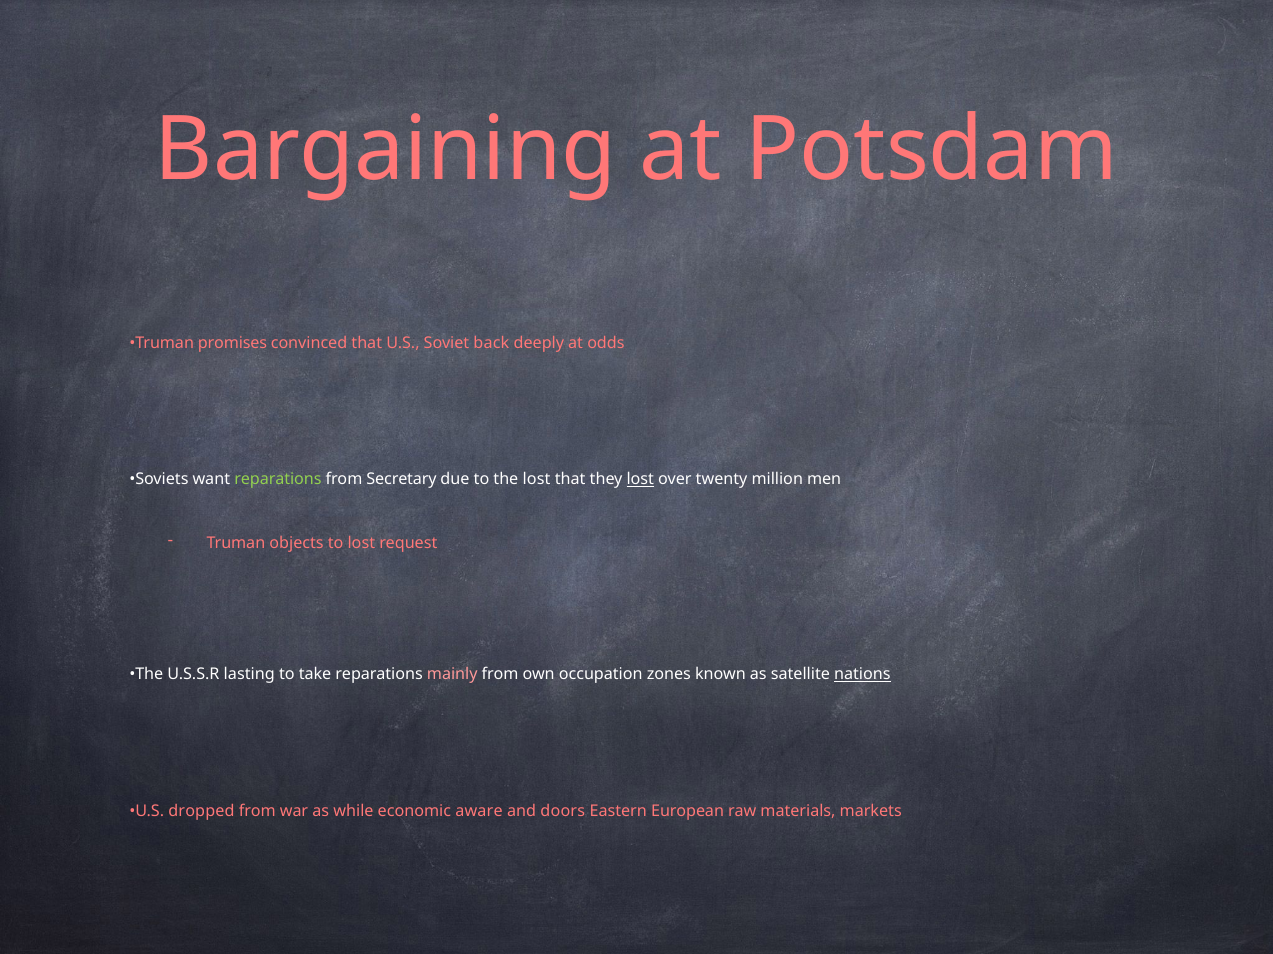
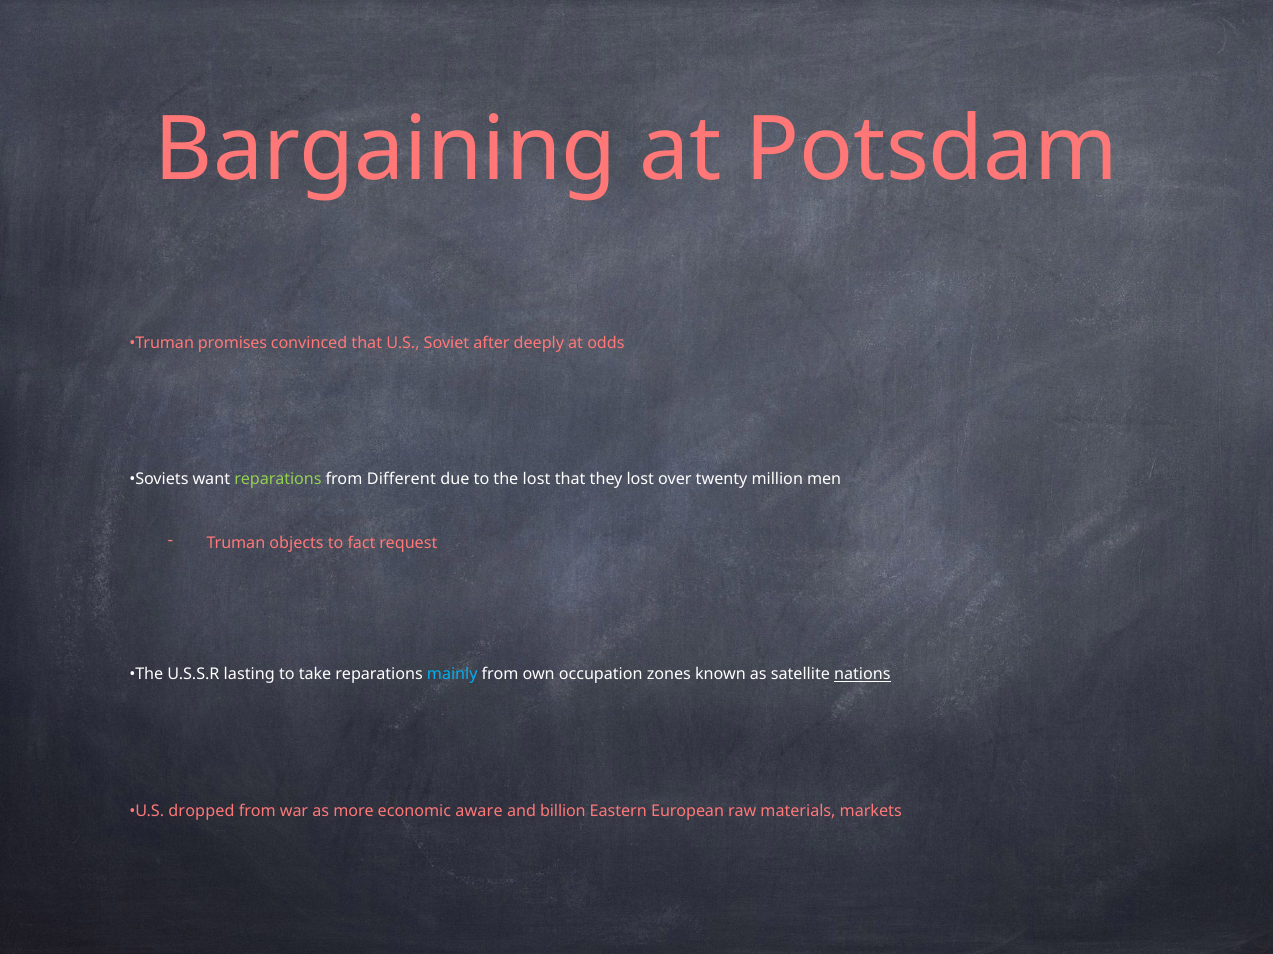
back: back -> after (492, 343)
Secretary: Secretary -> Different (401, 480)
lost underline: present -> none (640, 480)
to lost: lost -> fact (361, 543)
mainly colour: pink -> light blue (452, 675)
while: while -> more (354, 812)
doors: doors -> billion (563, 812)
